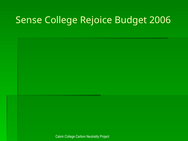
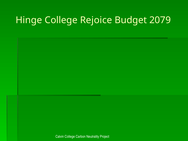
Sense: Sense -> Hinge (29, 20)
2006: 2006 -> 2079 (160, 20)
